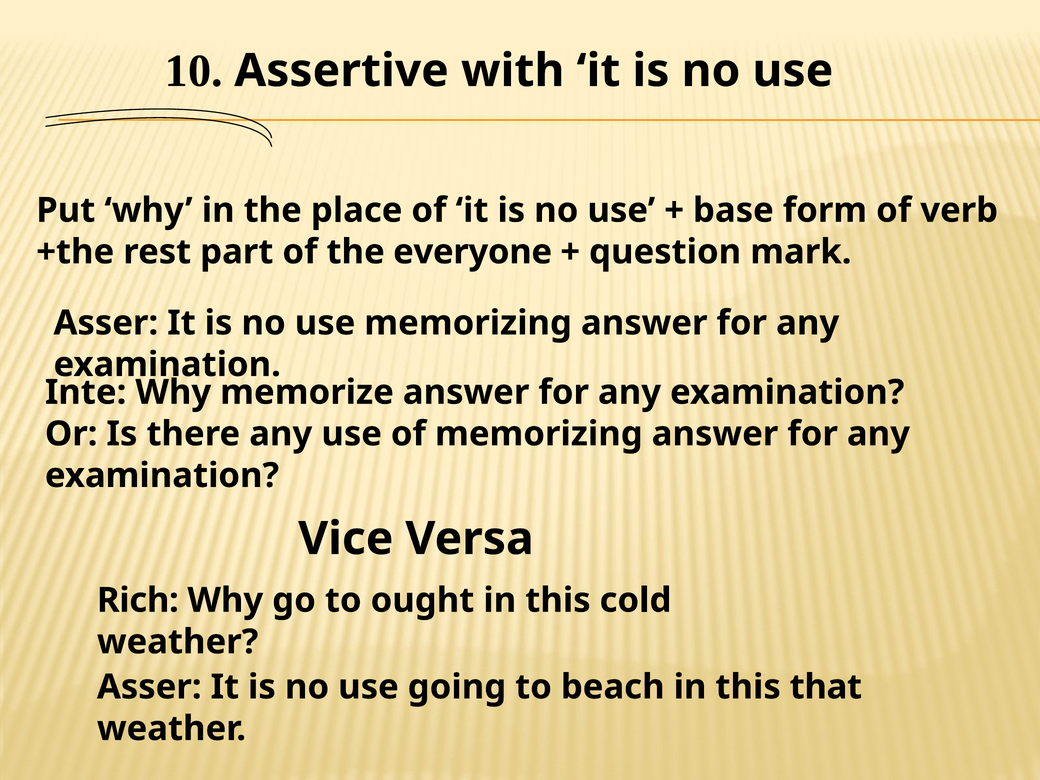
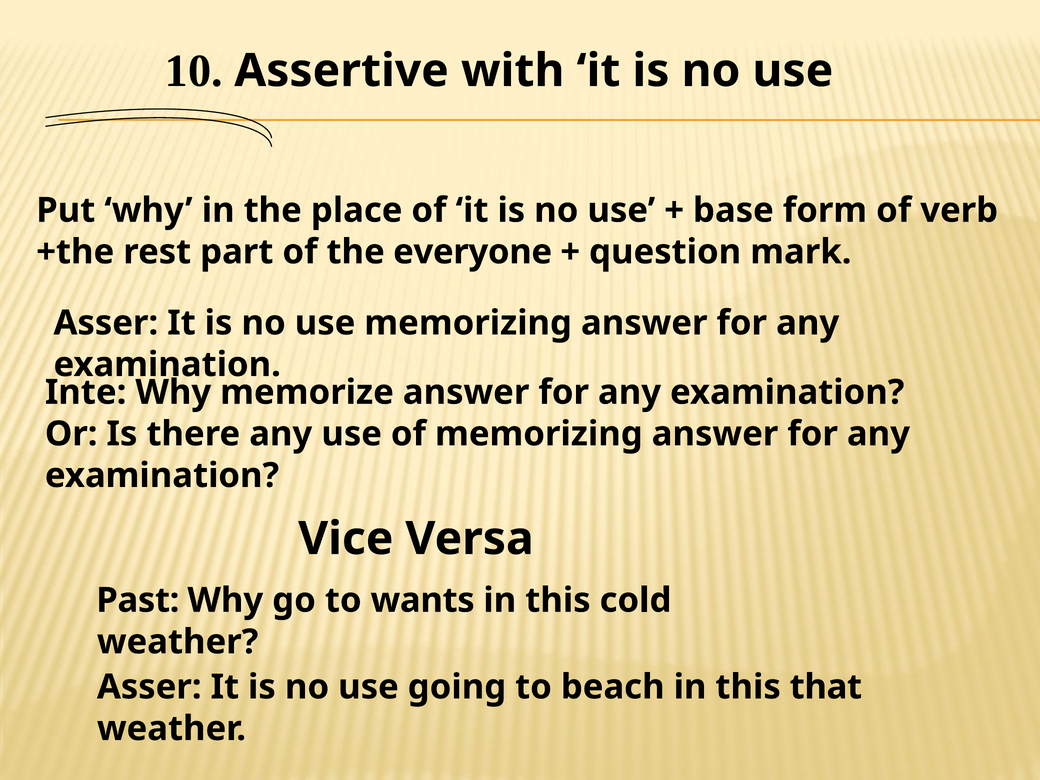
Rich: Rich -> Past (138, 600)
ought: ought -> wants (423, 600)
